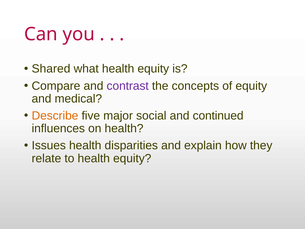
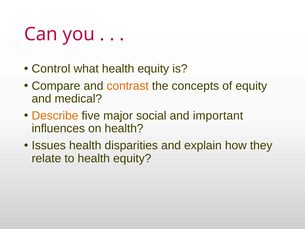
Shared: Shared -> Control (51, 69)
contrast colour: purple -> orange (128, 86)
continued: continued -> important (218, 116)
